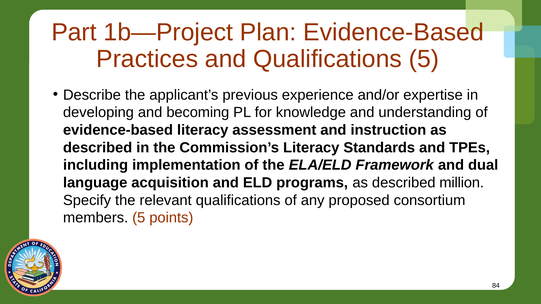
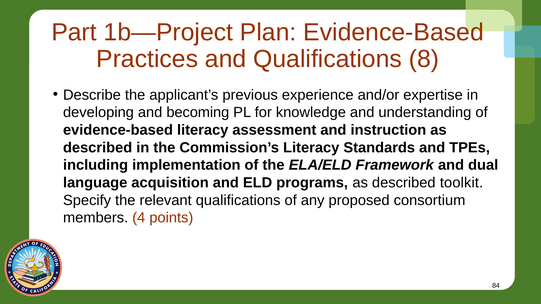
Qualifications 5: 5 -> 8 (424, 59)
million: million -> toolkit (462, 183)
members 5: 5 -> 4 (139, 218)
